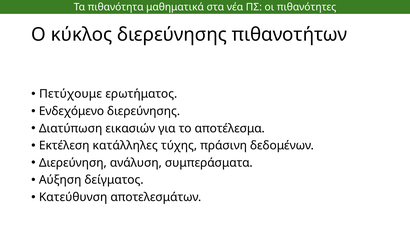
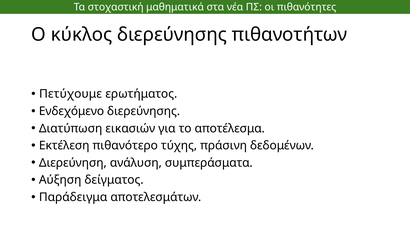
πιθανότητα: πιθανότητα -> στοχαστική (116, 7)
κατάλληλες: κατάλληλες -> πιθανότερο (125, 145)
Κατεύθυνση: Κατεύθυνση -> Παράδειγμα (73, 197)
